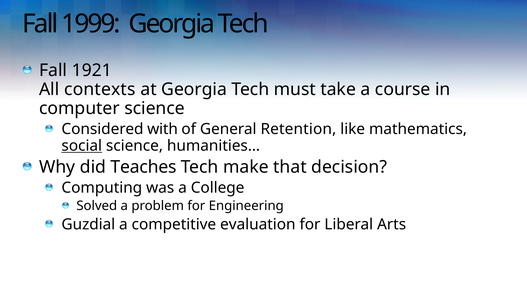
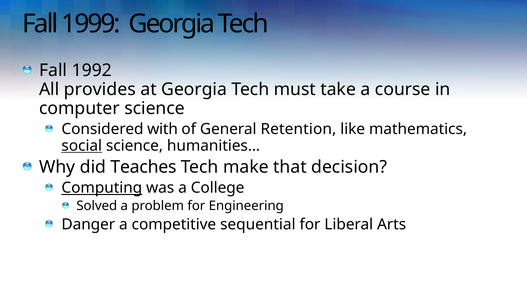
1921: 1921 -> 1992 (92, 70)
contexts: contexts -> provides (100, 89)
Computing underline: none -> present (102, 188)
Guzdial: Guzdial -> Danger (88, 225)
evaluation: evaluation -> sequential (258, 225)
